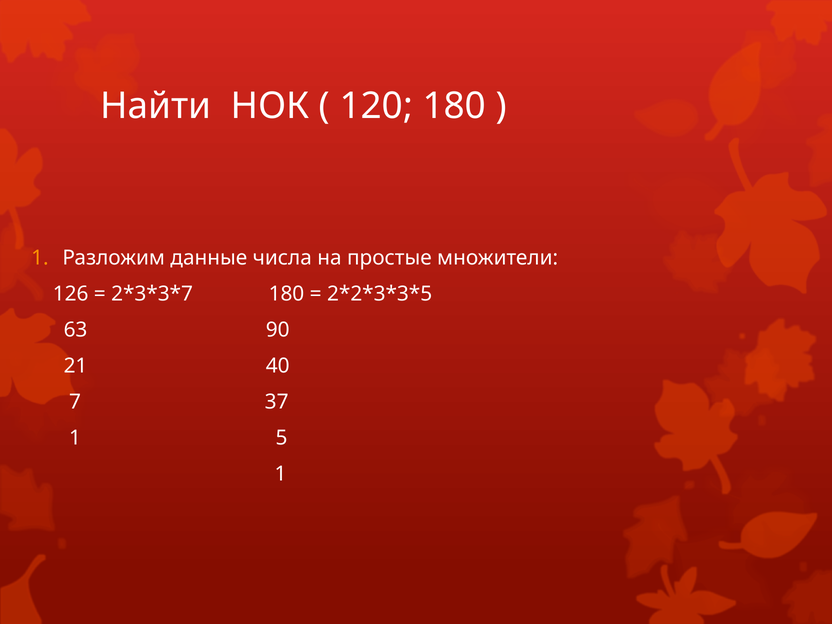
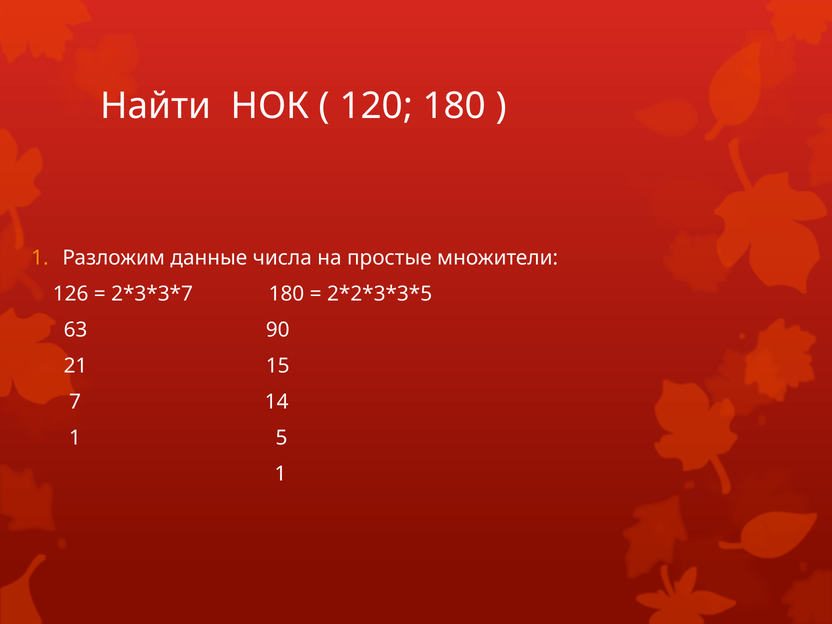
40: 40 -> 15 (278, 366)
37: 37 -> 14 (277, 402)
